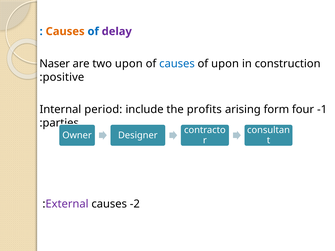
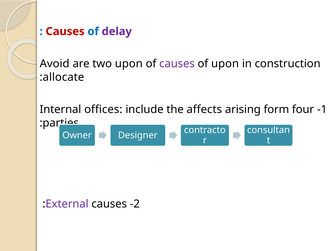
Causes colour: orange -> red (65, 31)
Naser: Naser -> Avoid (55, 64)
causes colour: blue -> purple (177, 64)
positive: positive -> allocate (63, 77)
period: period -> offices (103, 110)
profits: profits -> affects (204, 110)
